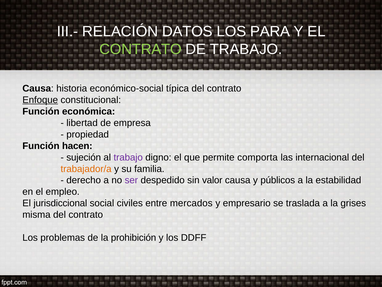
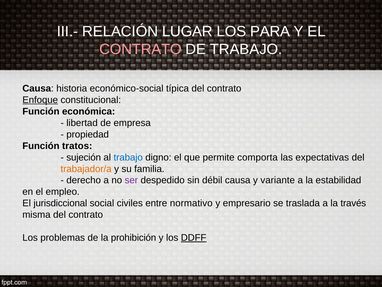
DATOS: DATOS -> LUGAR (187, 31)
CONTRATO colour: light green -> pink (140, 49)
hacen: hacen -> tratos (77, 146)
trabajo colour: purple -> blue (128, 157)
internacional: internacional -> expectativas (322, 157)
valor: valor -> débil (212, 180)
públicos: públicos -> variante (278, 180)
mercados: mercados -> normativo (191, 203)
grises: grises -> través (353, 203)
DDFF underline: none -> present (194, 237)
